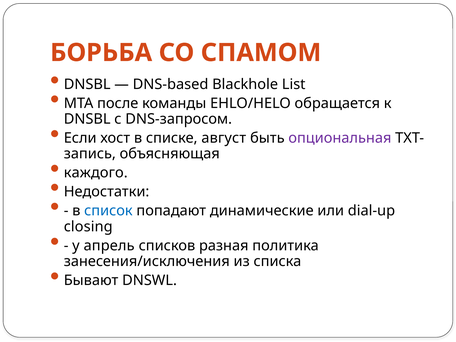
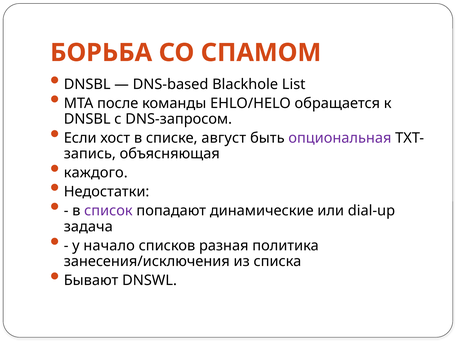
список colour: blue -> purple (108, 211)
closing: closing -> задача (88, 227)
апрель: апрель -> начало (109, 246)
